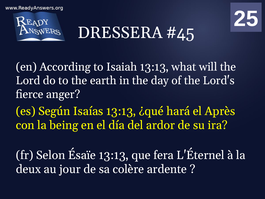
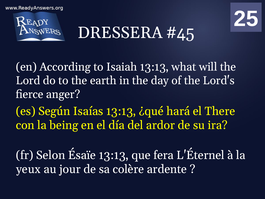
Après: Après -> There (220, 111)
deux: deux -> yeux (28, 169)
